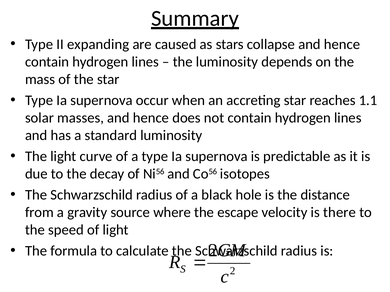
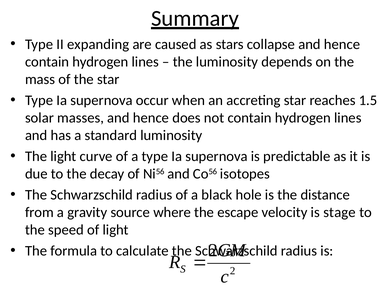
1.1: 1.1 -> 1.5 (368, 100)
there: there -> stage (340, 213)
